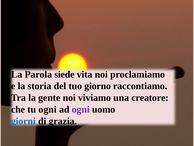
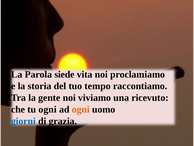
giorno: giorno -> tempo (98, 86)
creatore: creatore -> ricevuto (150, 97)
ogni colour: purple -> orange (81, 109)
